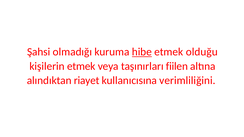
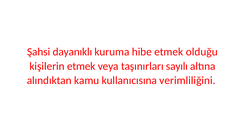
olmadığı: olmadığı -> dayanıklı (72, 52)
hibe underline: present -> none (142, 52)
fiilen: fiilen -> sayılı (177, 66)
riayet: riayet -> kamu (87, 81)
